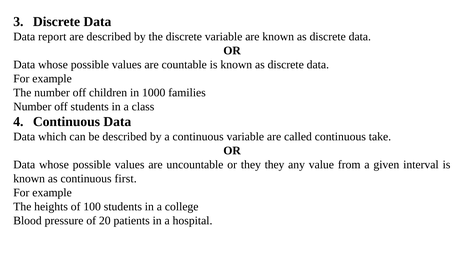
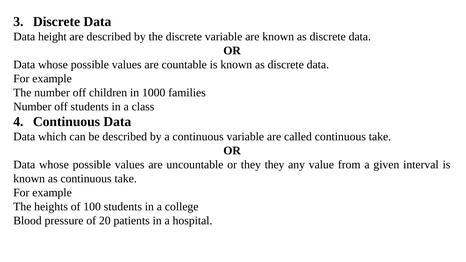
report: report -> height (52, 37)
as continuous first: first -> take (126, 179)
